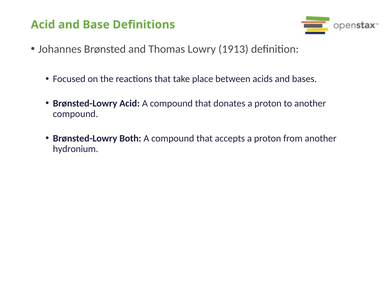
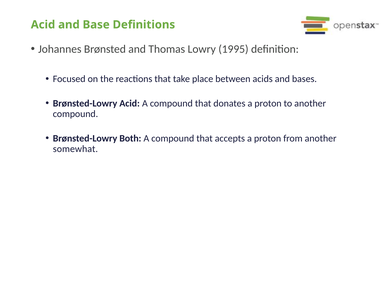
1913: 1913 -> 1995 (233, 49)
hydronium: hydronium -> somewhat (75, 149)
